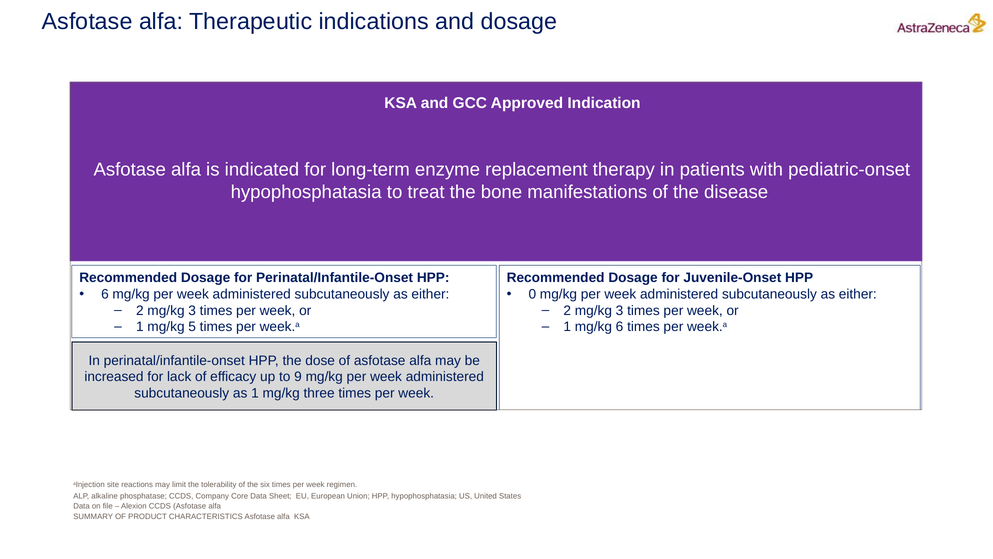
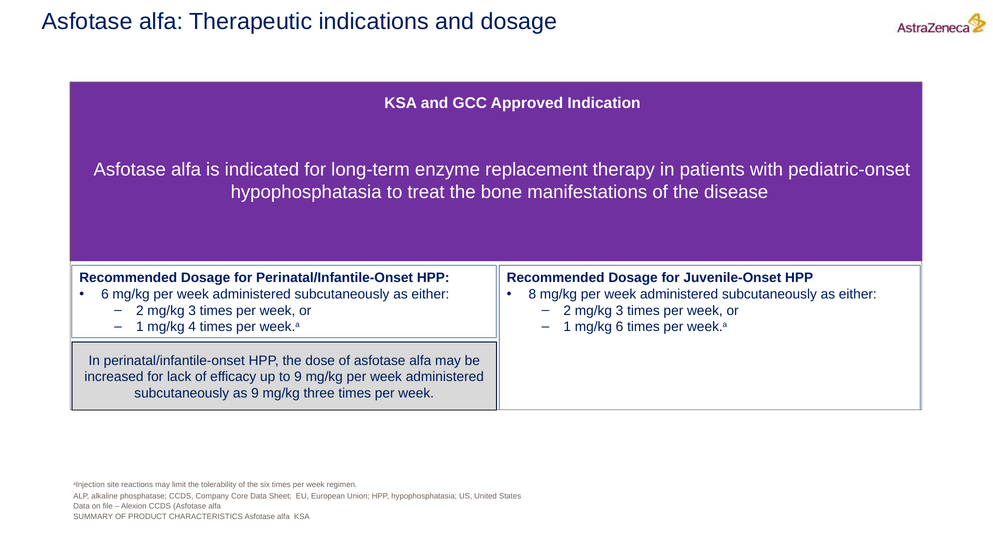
0: 0 -> 8 (532, 294)
5: 5 -> 4 (192, 327)
as 1: 1 -> 9 (255, 393)
